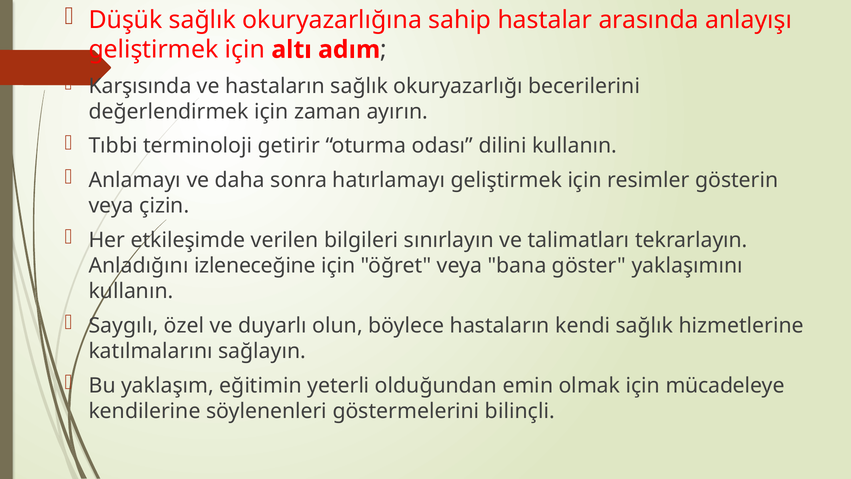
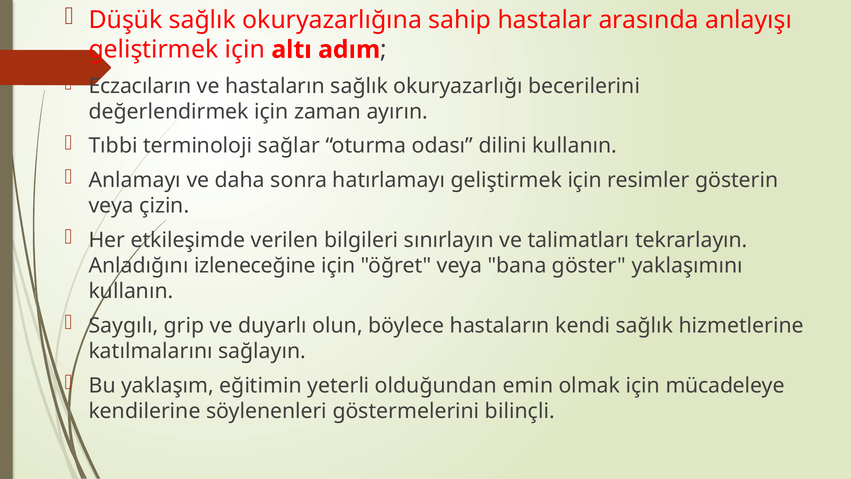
Karşısında: Karşısında -> Eczacıların (140, 86)
getirir: getirir -> sağlar (289, 146)
özel: özel -> grip (184, 326)
